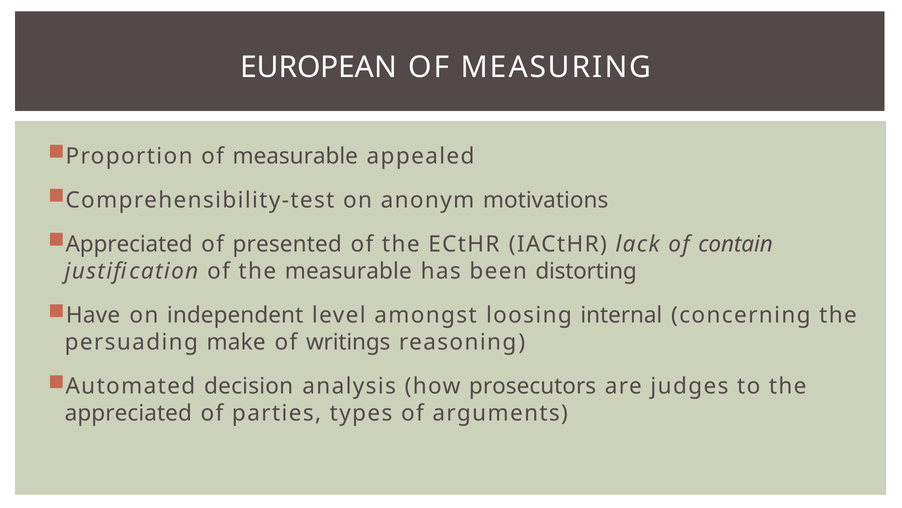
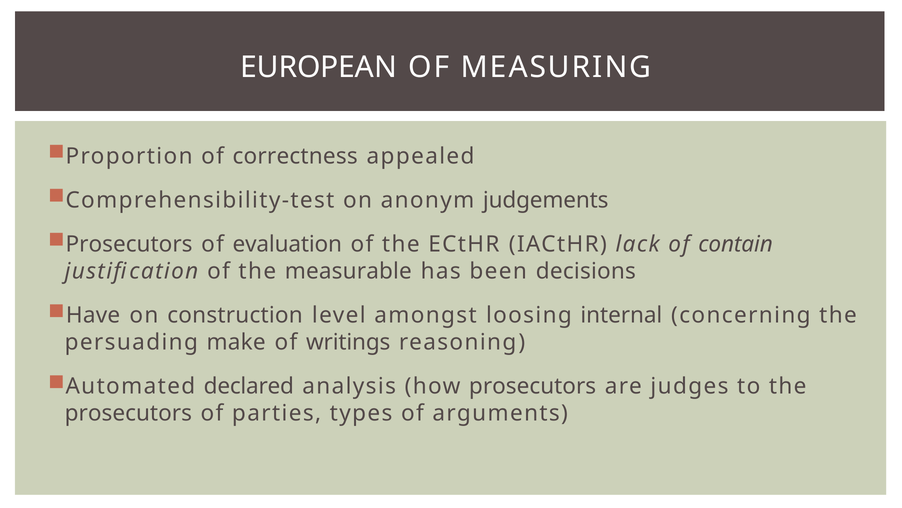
of measurable: measurable -> correctness (295, 156)
motivations: motivations -> judgements (546, 200)
Appreciated: Appreciated -> Prosecutors (129, 244)
presented: presented -> evaluation (287, 244)
distorting: distorting -> decisions (586, 271)
independent: independent -> construction (235, 315)
decision: decision -> declared (249, 386)
appreciated: appreciated -> prosecutors (128, 413)
